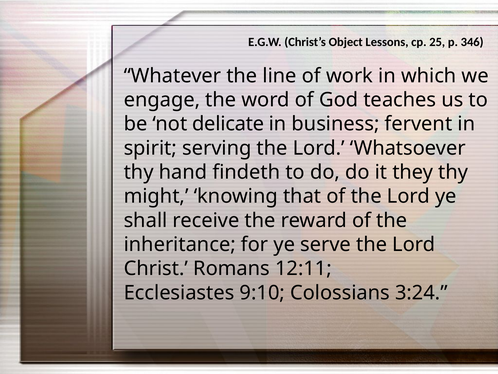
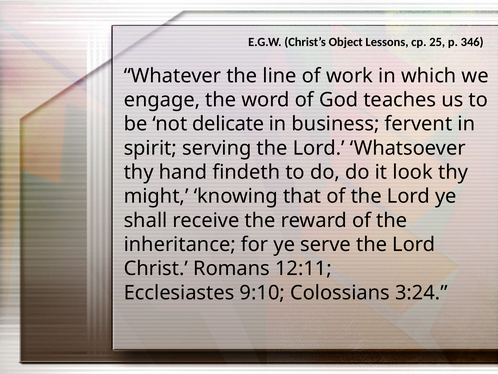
they: they -> look (413, 172)
